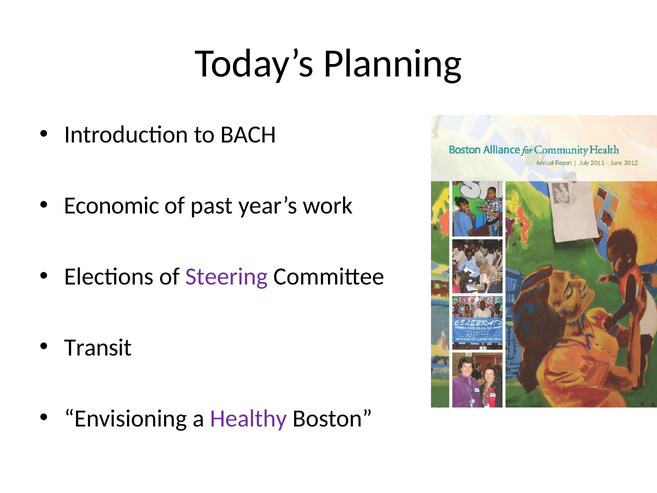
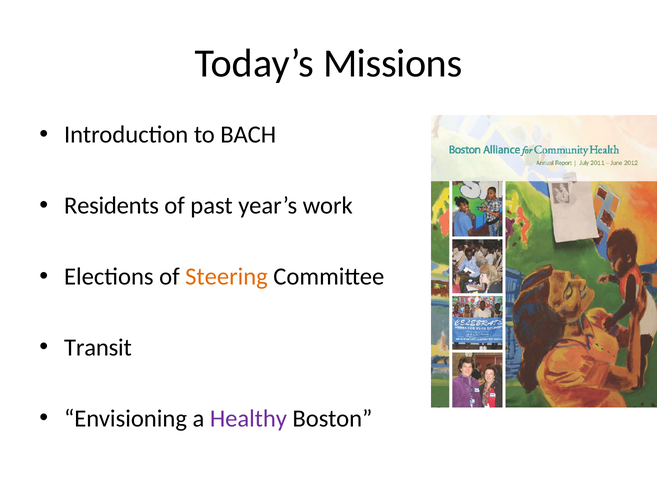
Planning: Planning -> Missions (393, 64)
Economic: Economic -> Residents (111, 206)
Steering colour: purple -> orange (226, 277)
